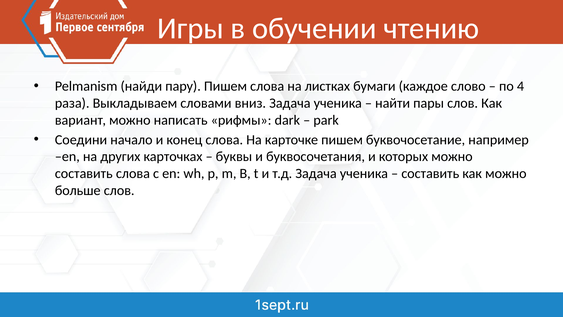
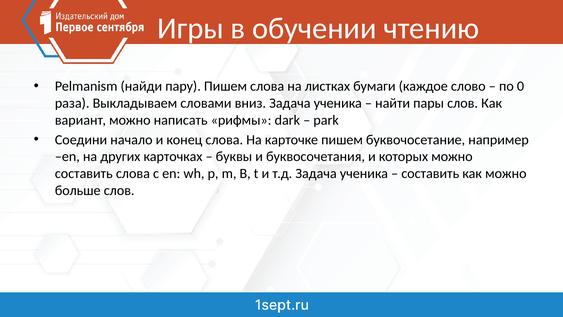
4: 4 -> 0 (521, 86)
